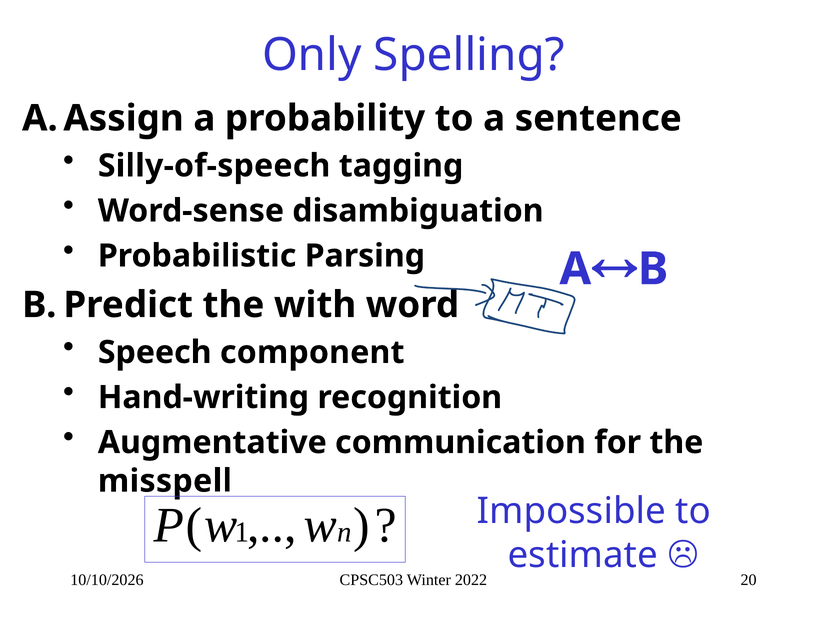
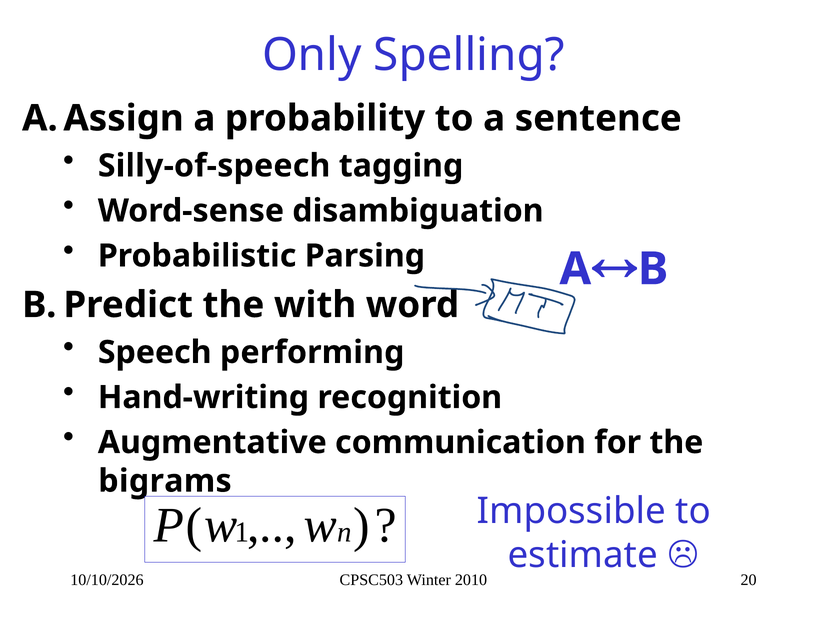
component: component -> performing (312, 353)
misspell: misspell -> bigrams (165, 481)
2022: 2022 -> 2010 (471, 580)
